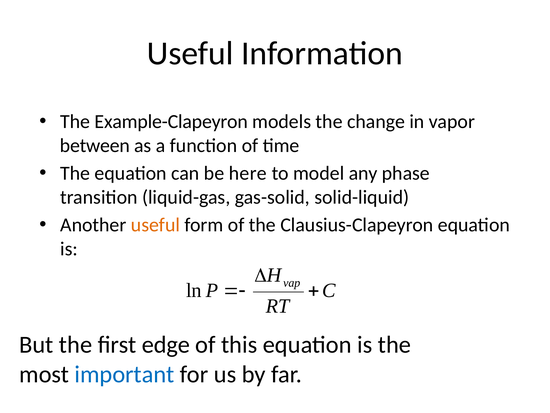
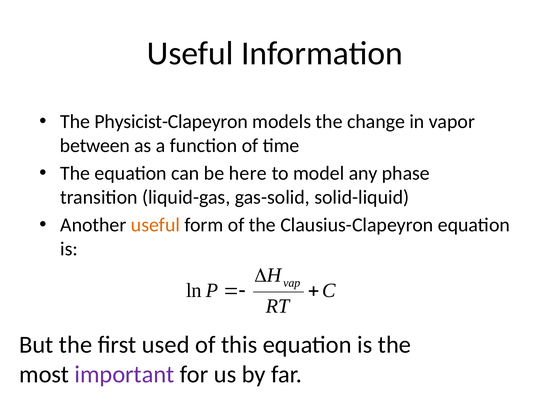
Example-Clapeyron: Example-Clapeyron -> Physicist-Clapeyron (171, 121)
edge: edge -> used (166, 344)
important colour: blue -> purple (124, 374)
